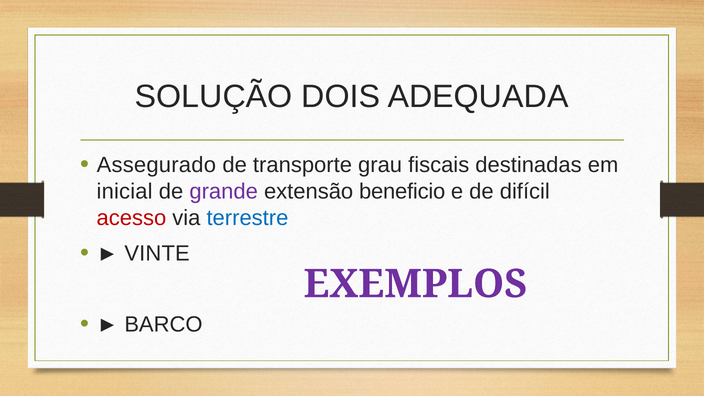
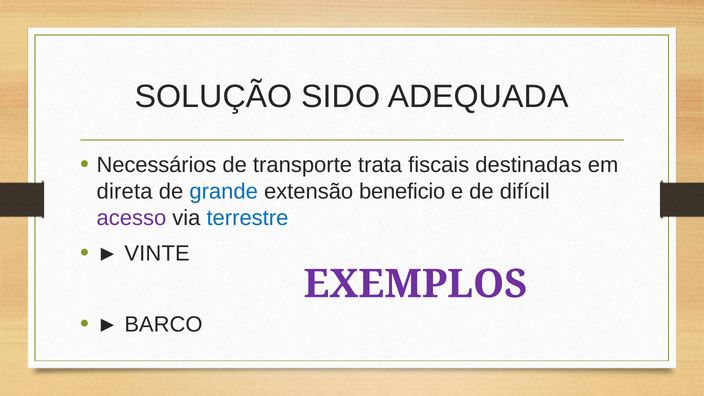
DOIS: DOIS -> SIDO (341, 97)
Assegurado: Assegurado -> Necessários (157, 165)
grau: grau -> trata (380, 165)
inicial: inicial -> direta (125, 191)
grande colour: purple -> blue (224, 191)
acesso colour: red -> purple (131, 218)
